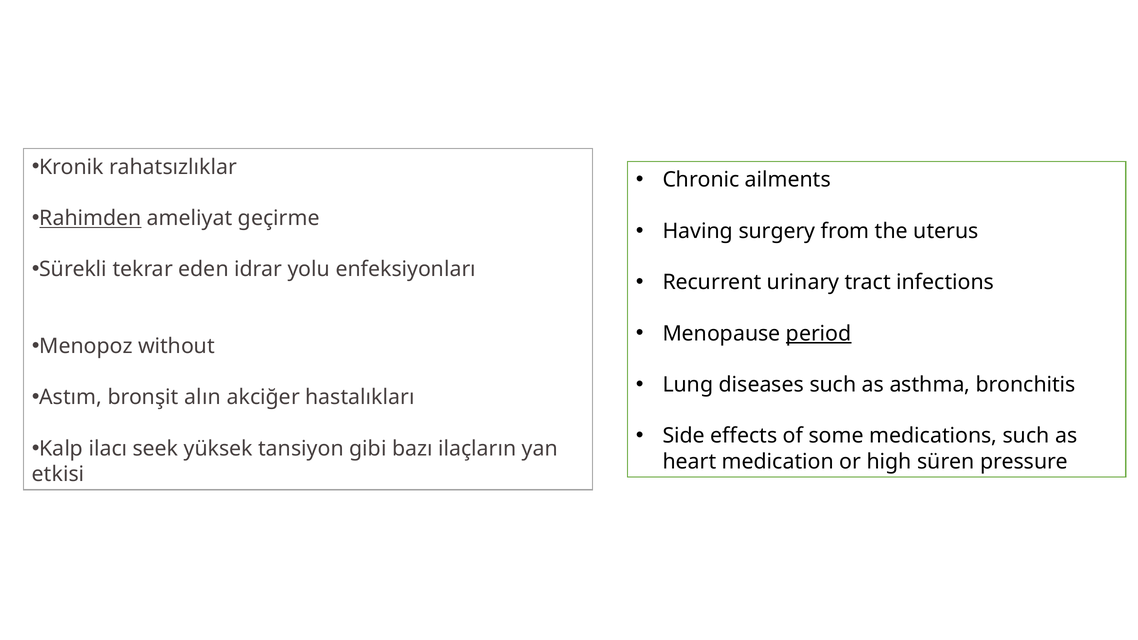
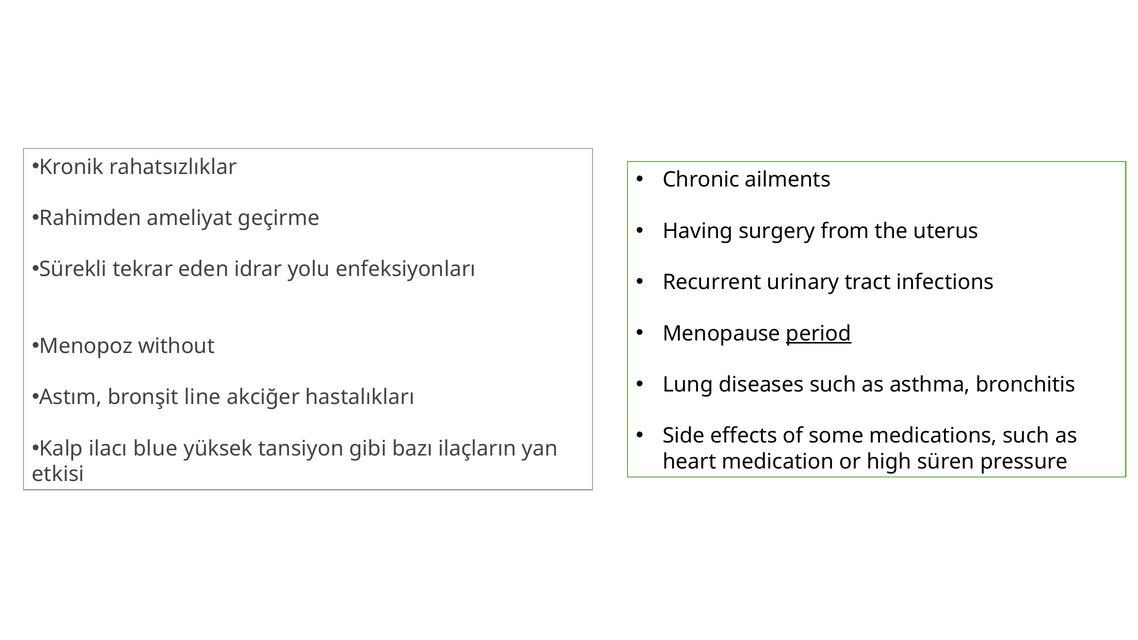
Rahimden underline: present -> none (90, 218)
alın: alın -> line (203, 397)
seek: seek -> blue (155, 449)
